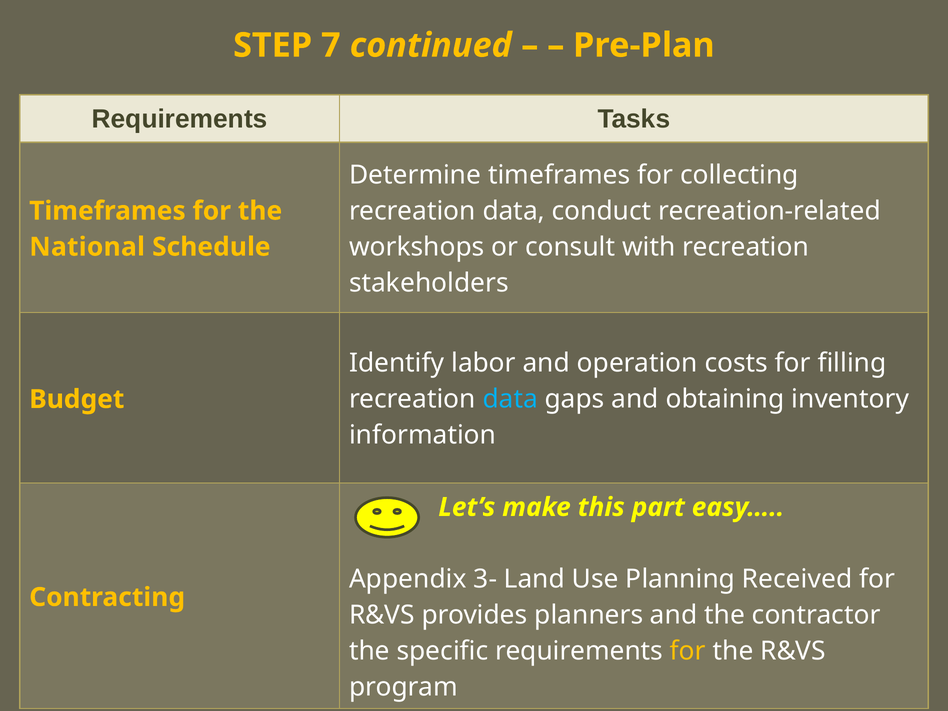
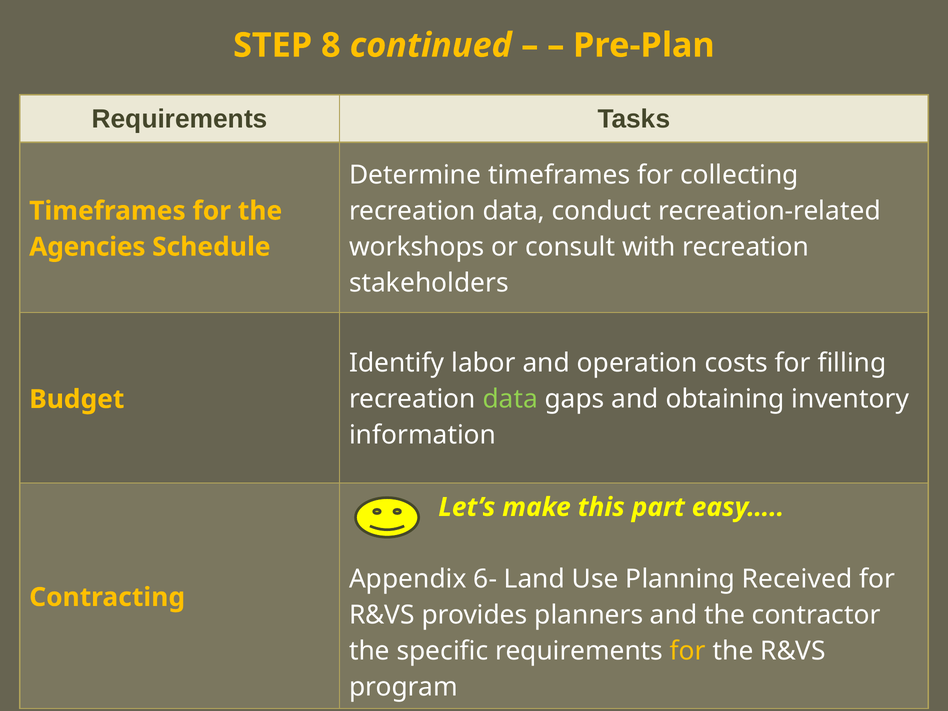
7: 7 -> 8 (331, 45)
National: National -> Agencies (87, 247)
data colour: light blue -> light green (510, 399)
3-: 3- -> 6- (485, 579)
